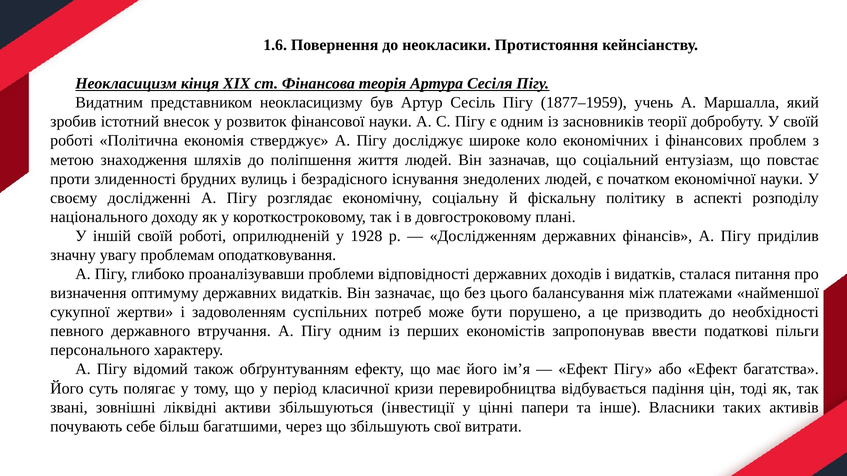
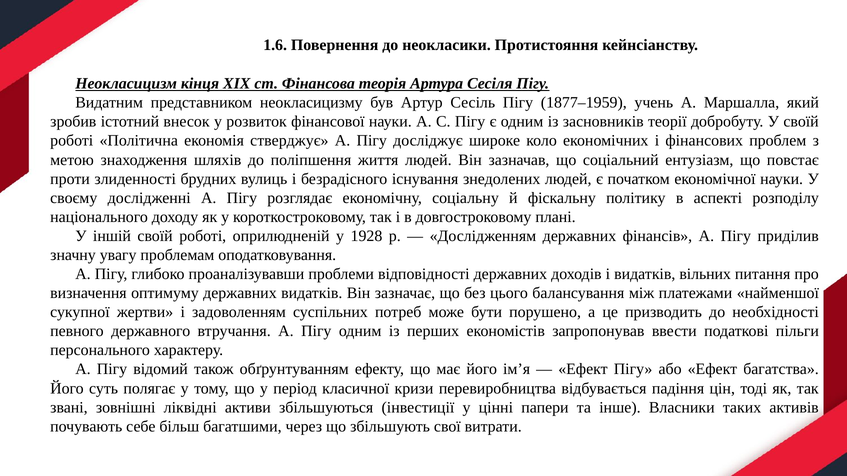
сталася: сталася -> вільних (705, 274)
